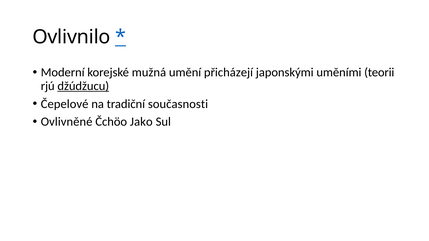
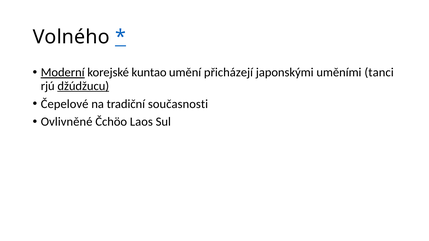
Ovlivnilo: Ovlivnilo -> Volného (71, 37)
Moderní underline: none -> present (63, 73)
mužná: mužná -> kuntao (149, 73)
teorii: teorii -> tanci (379, 73)
Jako: Jako -> Laos (141, 122)
